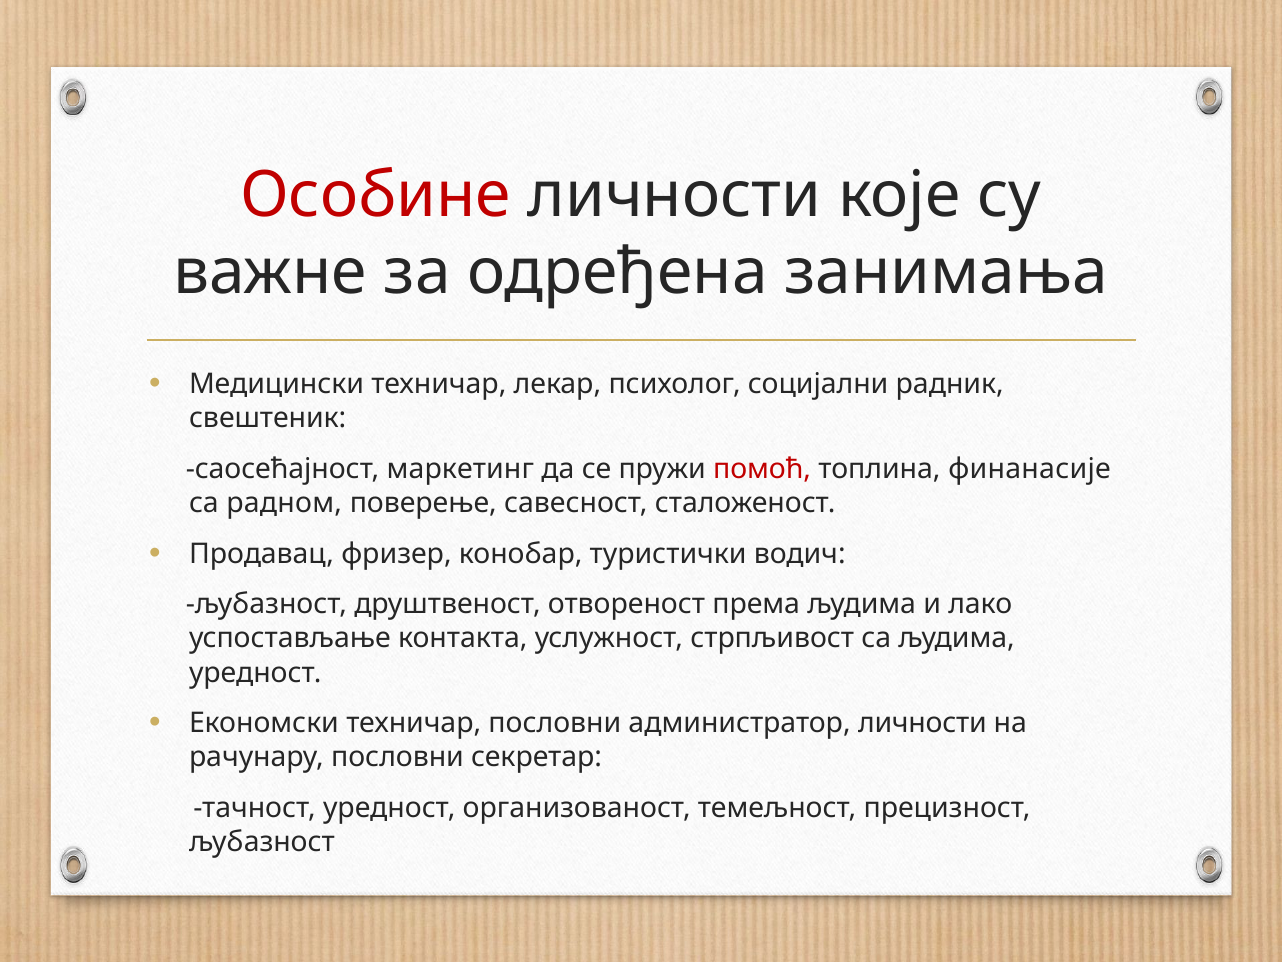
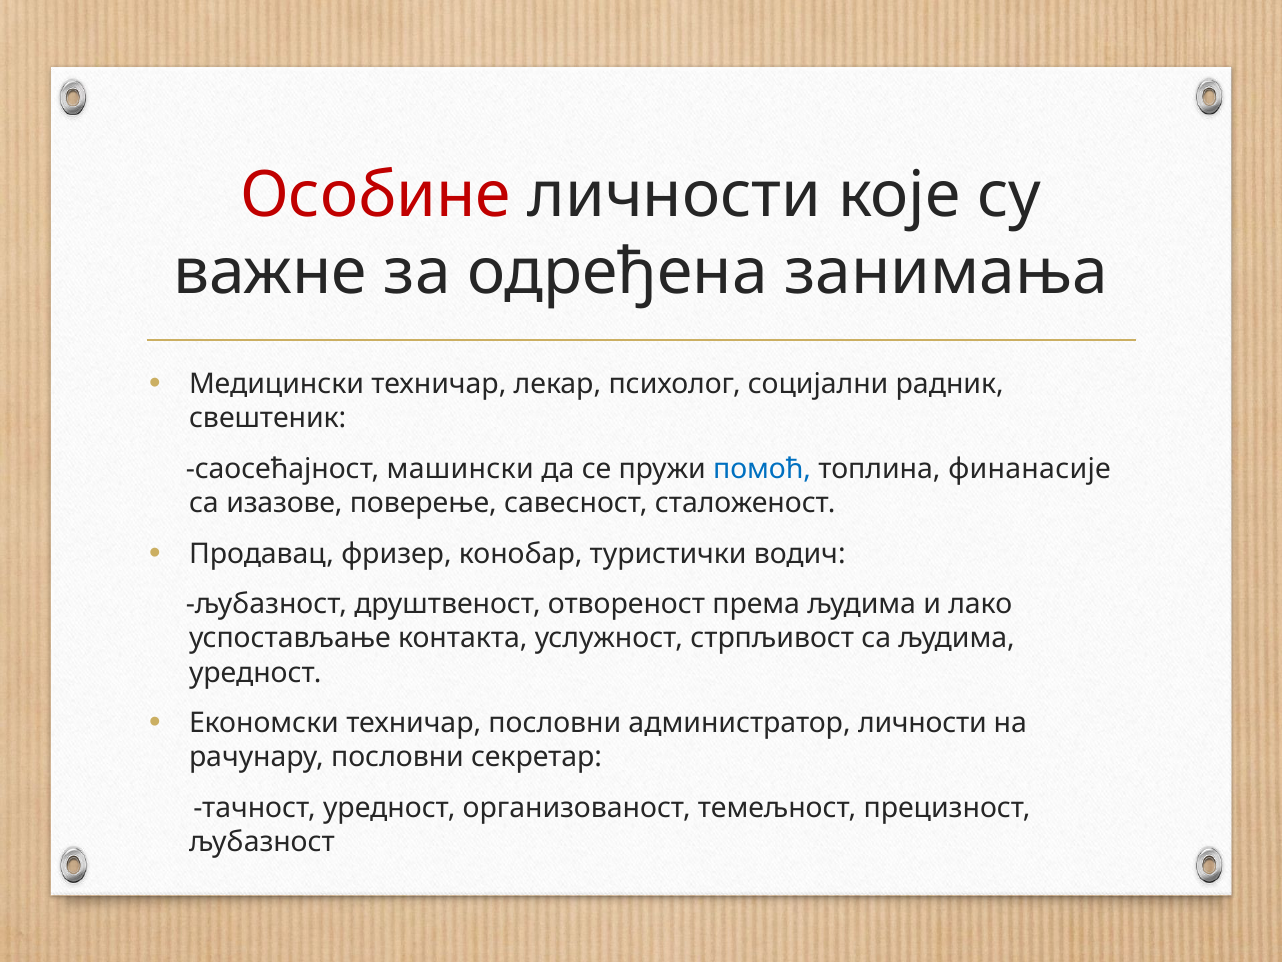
маркетинг: маркетинг -> машински (460, 469)
помоћ colour: red -> blue (762, 469)
радном: радном -> изазове (284, 503)
